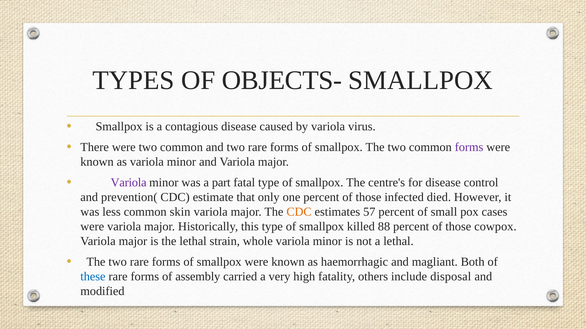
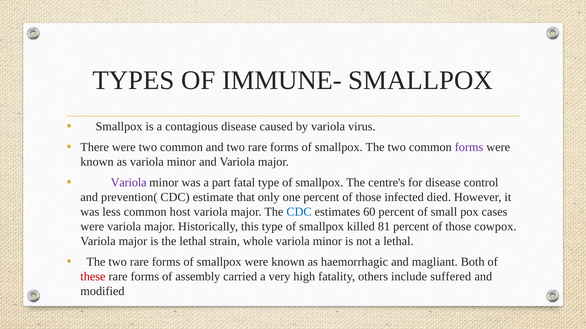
OBJECTS-: OBJECTS- -> IMMUNE- (282, 80)
skin: skin -> host (180, 212)
CDC colour: orange -> blue (299, 212)
57: 57 -> 60 (369, 212)
88: 88 -> 81 (384, 227)
these colour: blue -> red (93, 277)
disposal: disposal -> suffered (451, 277)
